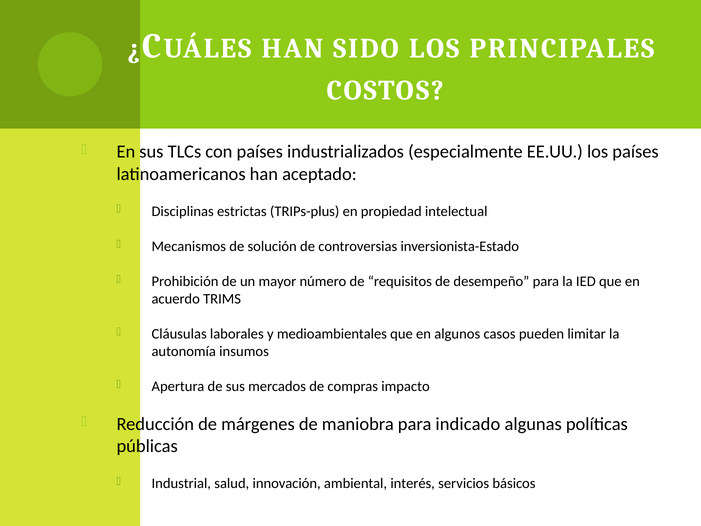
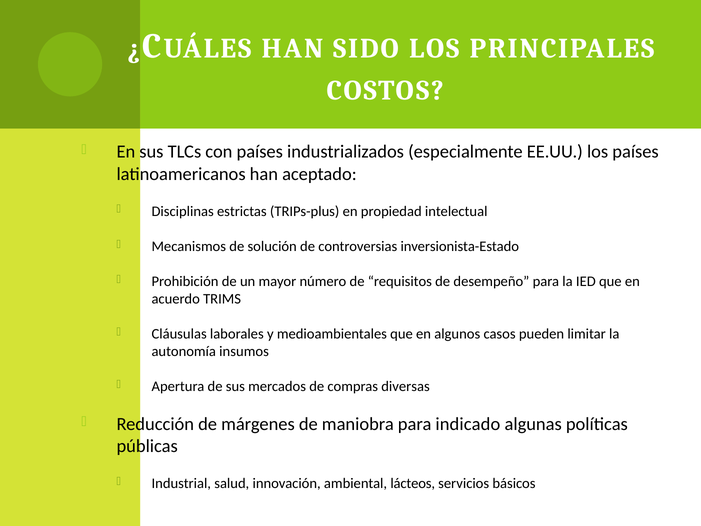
impacto: impacto -> diversas (406, 386)
interés: interés -> lácteos (413, 483)
